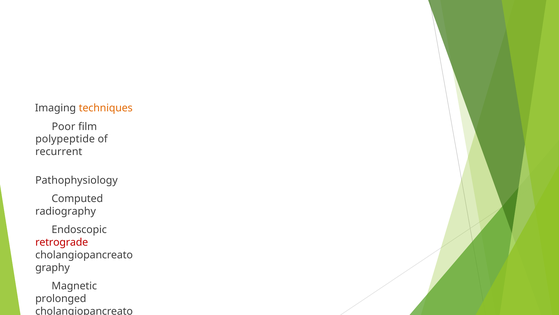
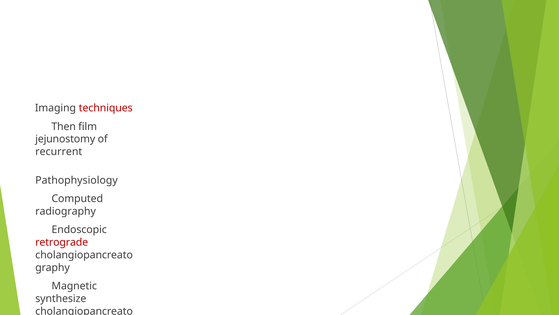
techniques colour: orange -> red (106, 108)
Poor: Poor -> Then (64, 126)
polypeptide: polypeptide -> jejunostomy (65, 139)
prolonged: prolonged -> synthesize (61, 298)
